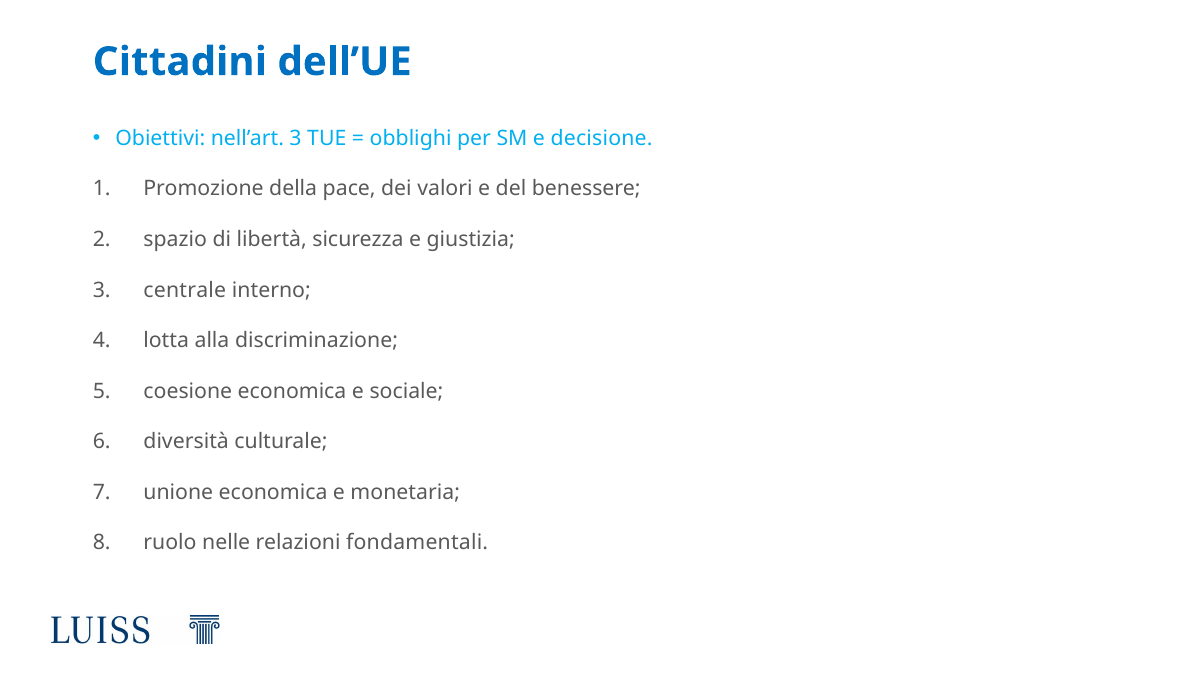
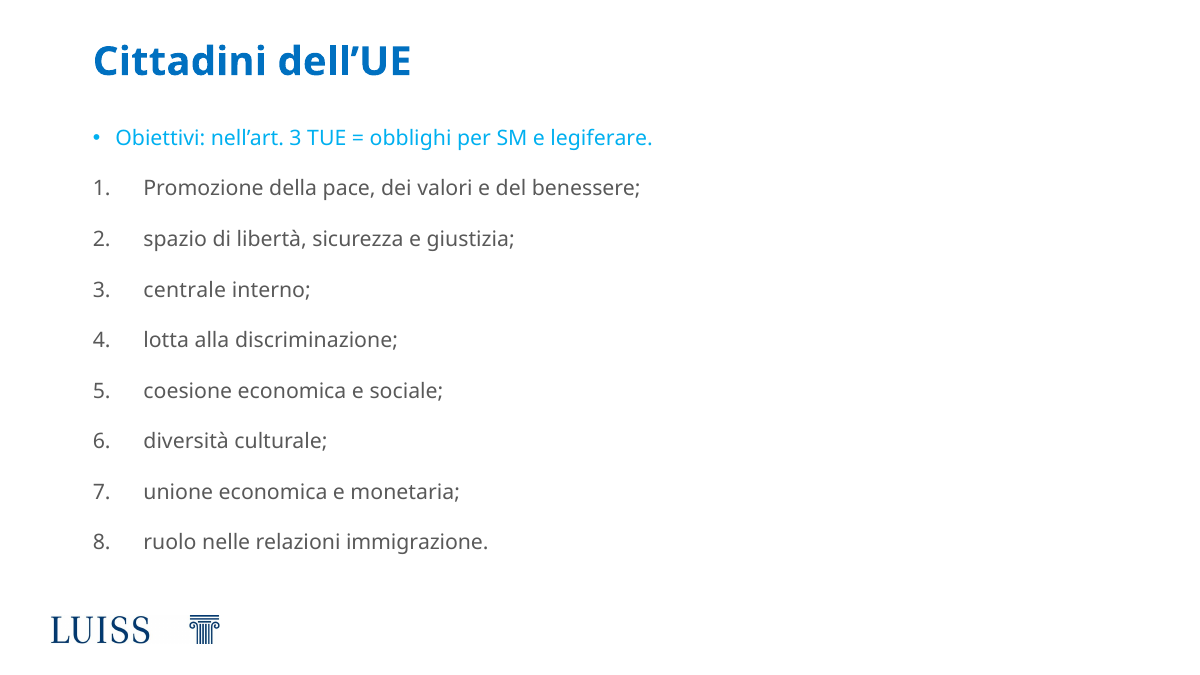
decisione: decisione -> legiferare (602, 138)
fondamentali: fondamentali -> immigrazione (417, 543)
